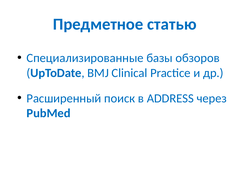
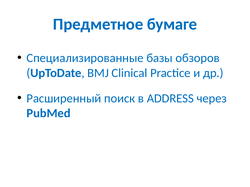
статью: статью -> бумаге (172, 24)
